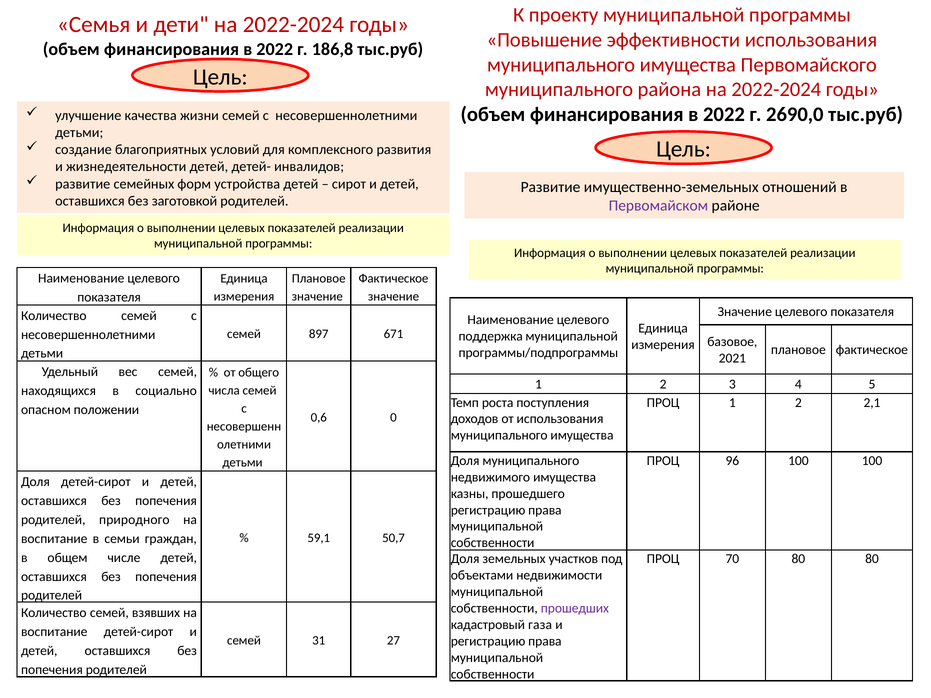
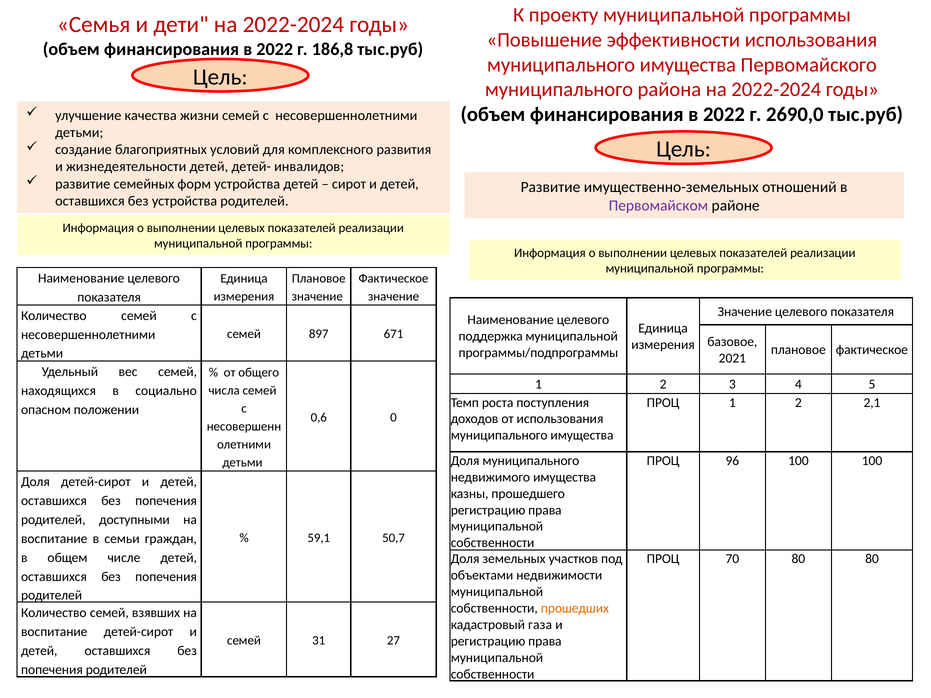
без заготовкой: заготовкой -> устройства (184, 201)
природного: природного -> доступными (134, 520)
прошедших colour: purple -> orange (575, 609)
